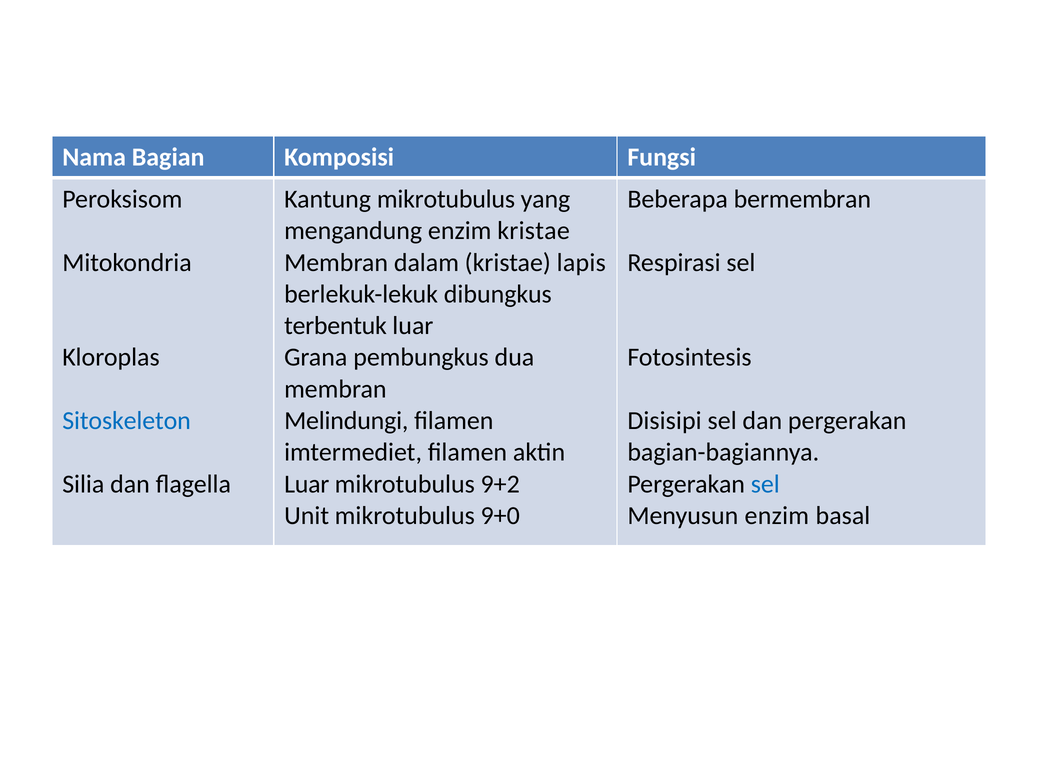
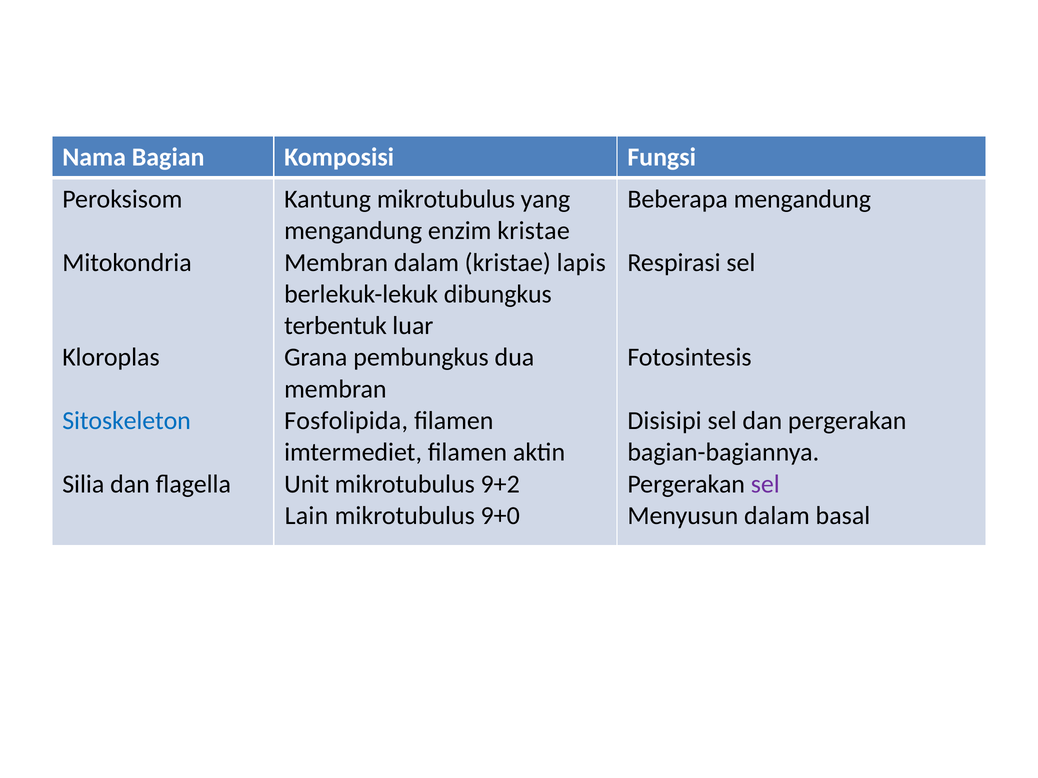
Beberapa bermembran: bermembran -> mengandung (802, 199)
Melindungi: Melindungi -> Fosfolipida (346, 421)
Luar: Luar -> Unit (307, 484)
sel colour: blue -> purple (765, 484)
Unit: Unit -> Lain (306, 516)
Menyusun enzim: enzim -> dalam (777, 516)
